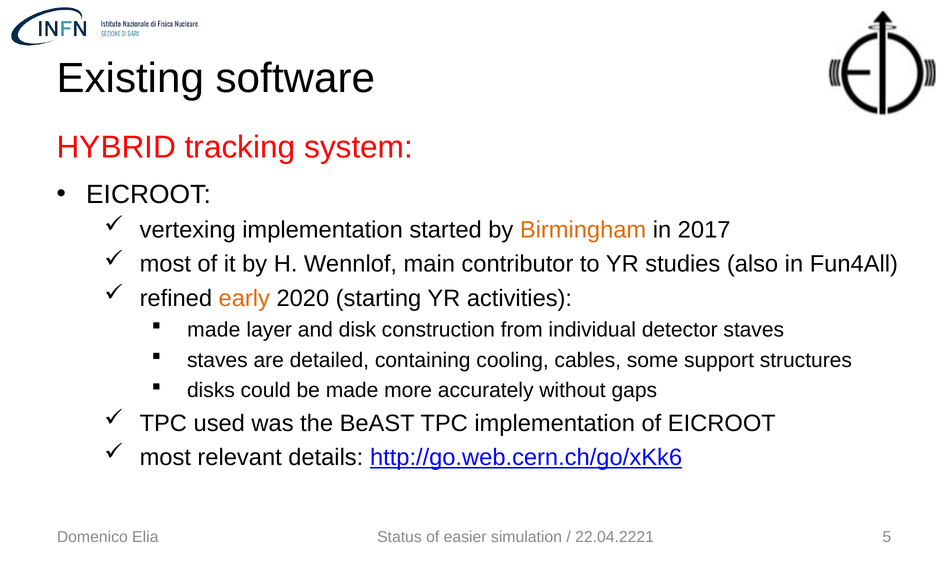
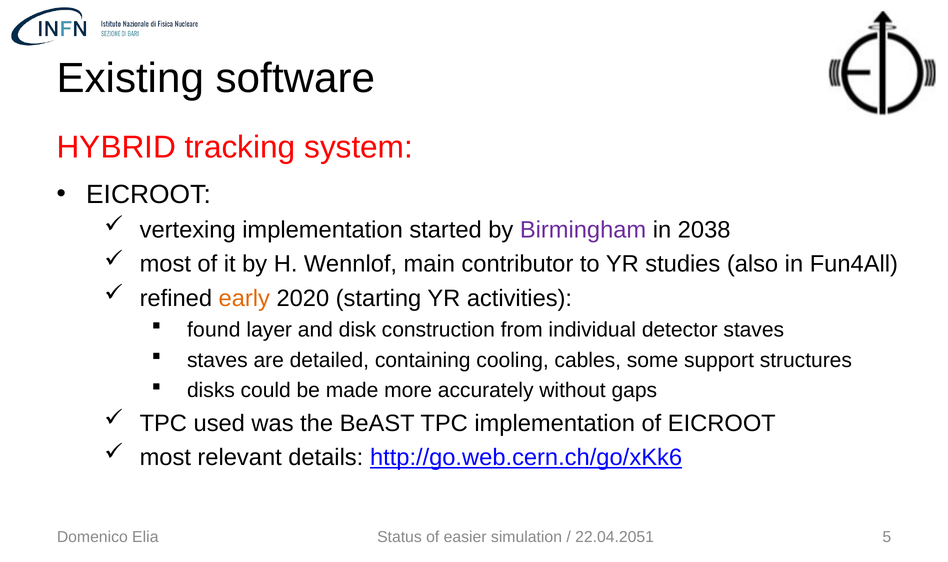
Birmingham colour: orange -> purple (583, 230)
2017: 2017 -> 2038 (704, 230)
made: made -> found (214, 330)
22.04.2221: 22.04.2221 -> 22.04.2051 (615, 537)
